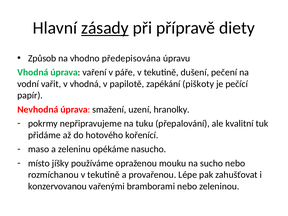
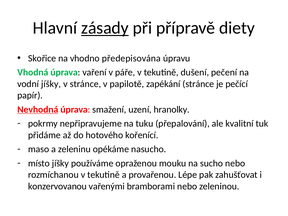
Způsob: Způsob -> Skořice (42, 58)
vodní vařit: vařit -> jíšky (51, 84)
v vhodná: vhodná -> stránce (85, 84)
zapékání piškoty: piškoty -> stránce (198, 84)
Nevhodná underline: none -> present (38, 109)
